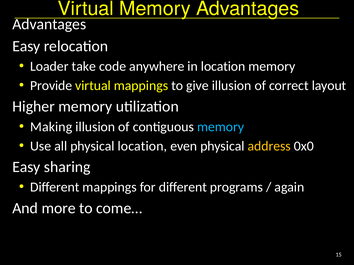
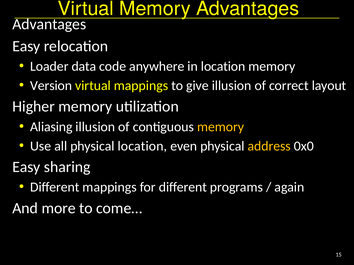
take: take -> data (84, 66)
Provide: Provide -> Version (51, 86)
Making: Making -> Aliasing (51, 127)
memory colour: light blue -> yellow (221, 127)
